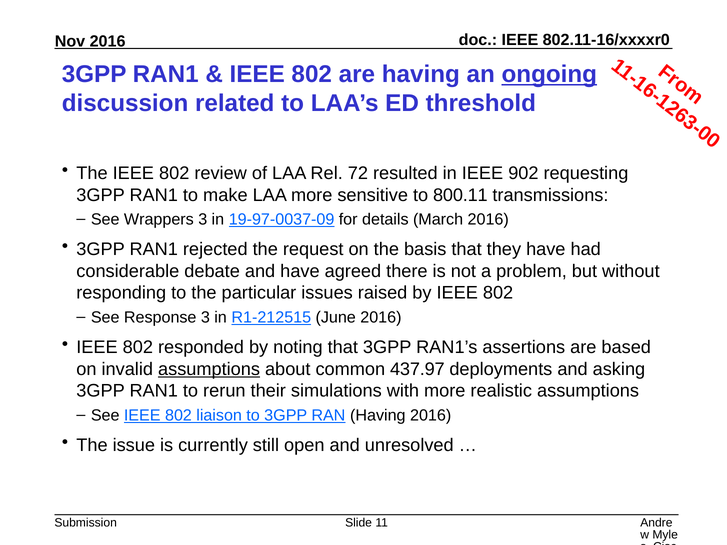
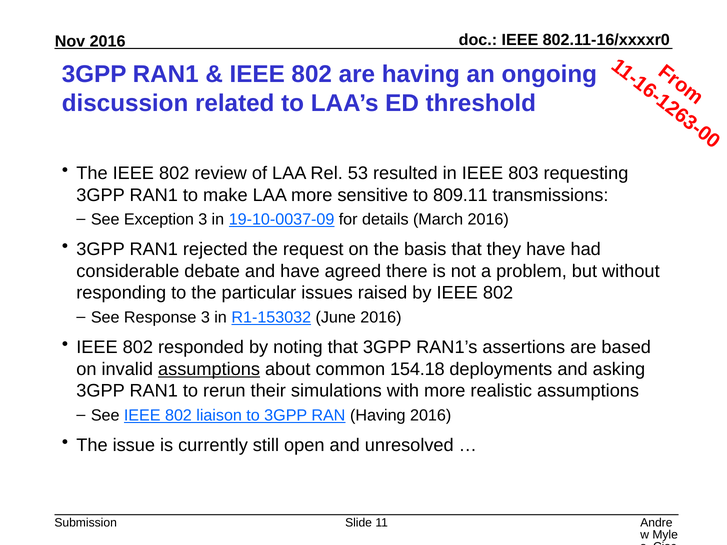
ongoing underline: present -> none (549, 74)
72: 72 -> 53 (358, 173)
902: 902 -> 803 (523, 173)
800.11: 800.11 -> 809.11 (460, 195)
Wrappers: Wrappers -> Exception (159, 220)
19-97-0037-09: 19-97-0037-09 -> 19-10-0037-09 (282, 220)
R1-212515: R1-212515 -> R1-153032 (271, 318)
437.97: 437.97 -> 154.18 (417, 369)
